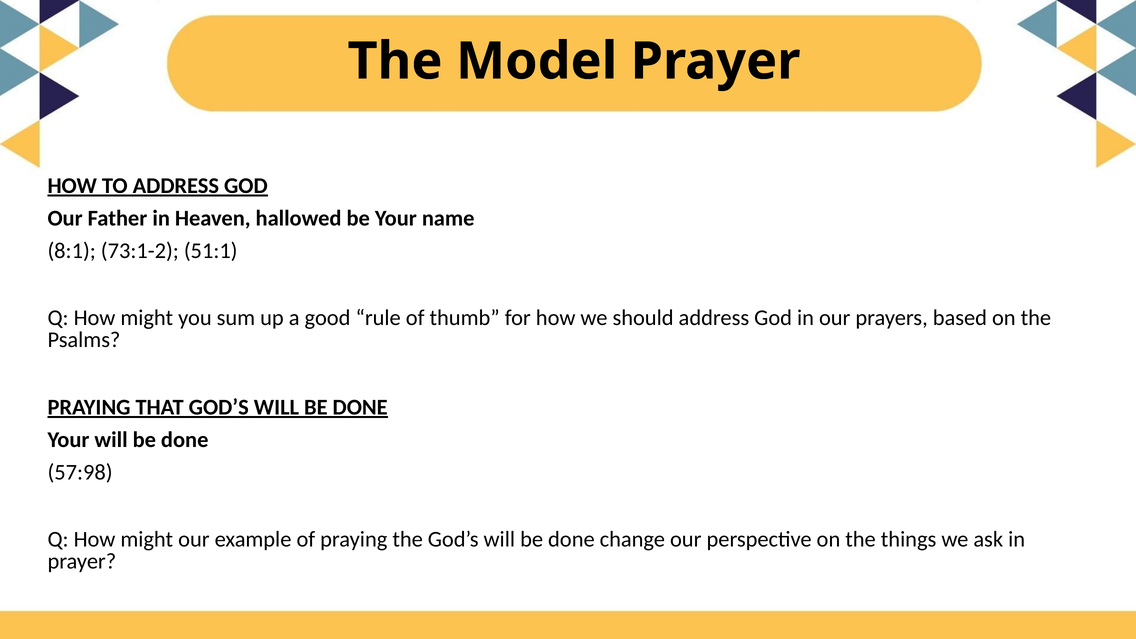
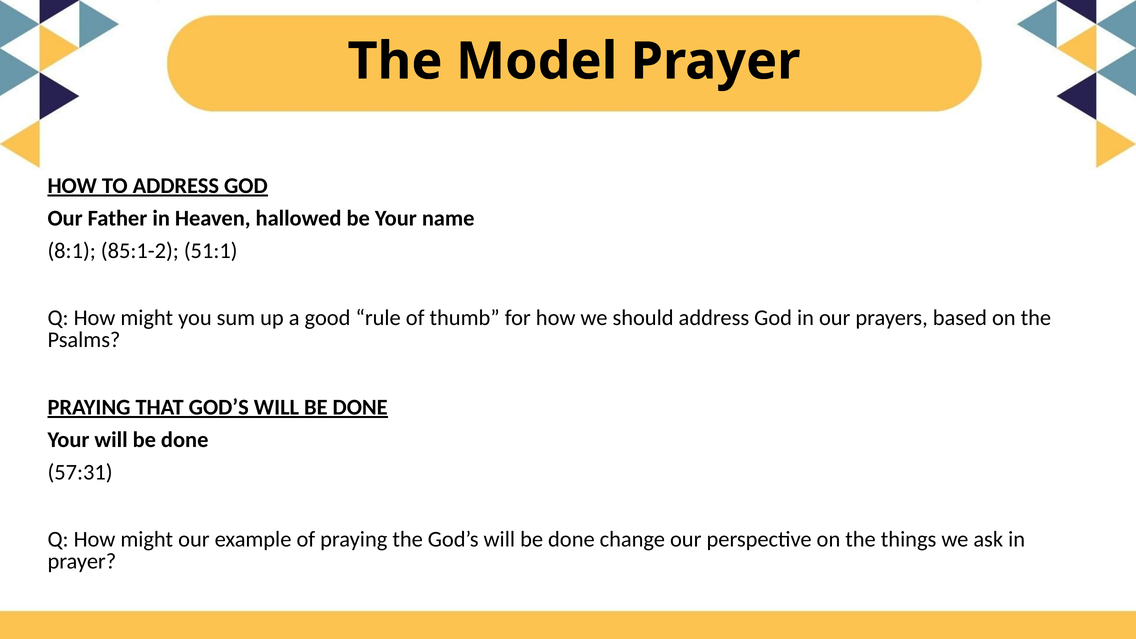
73:1-2: 73:1-2 -> 85:1-2 (140, 251)
57:98: 57:98 -> 57:31 (80, 472)
